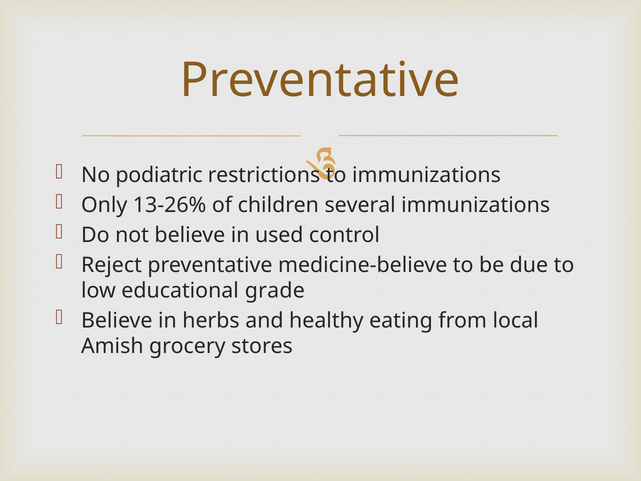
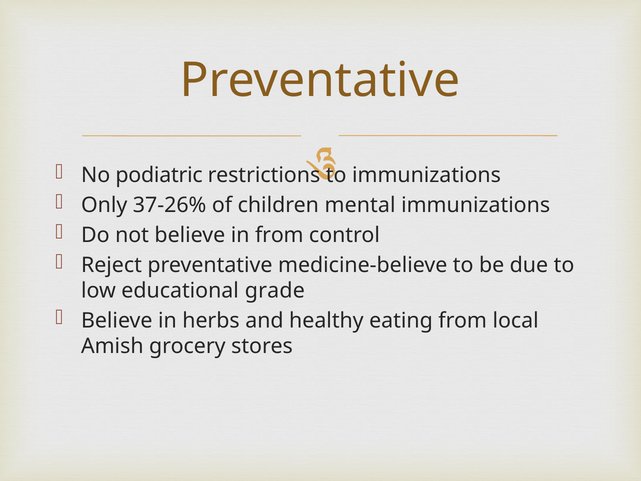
13-26%: 13-26% -> 37-26% (170, 205)
several: several -> mental (360, 205)
in used: used -> from (279, 235)
